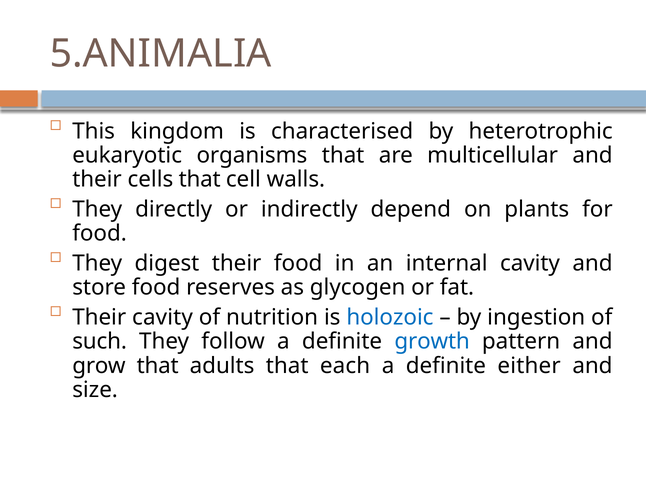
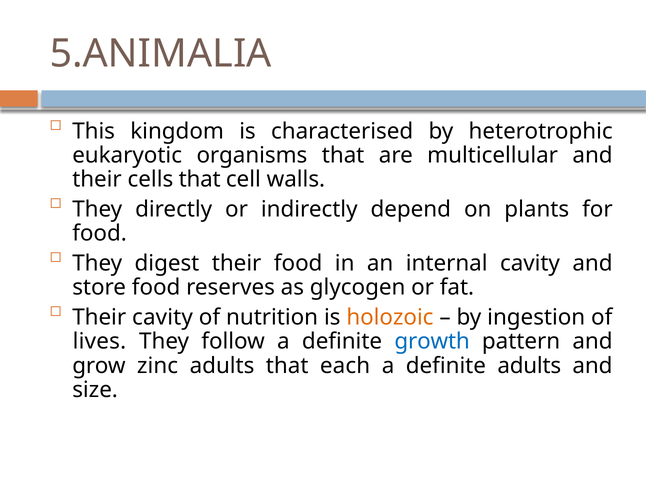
holozoic colour: blue -> orange (390, 318)
such: such -> lives (99, 342)
grow that: that -> zinc (158, 366)
definite either: either -> adults (529, 366)
